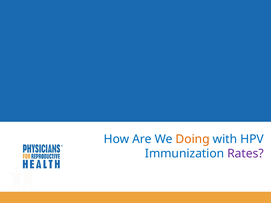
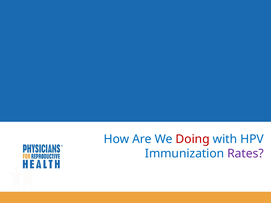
Doing colour: orange -> red (193, 139)
